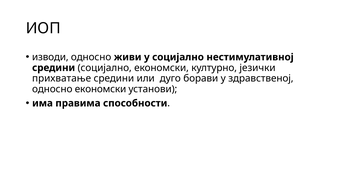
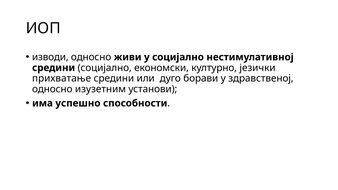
односно економски: економски -> изузетним (100, 89)
правима: правима -> успешно (78, 103)
